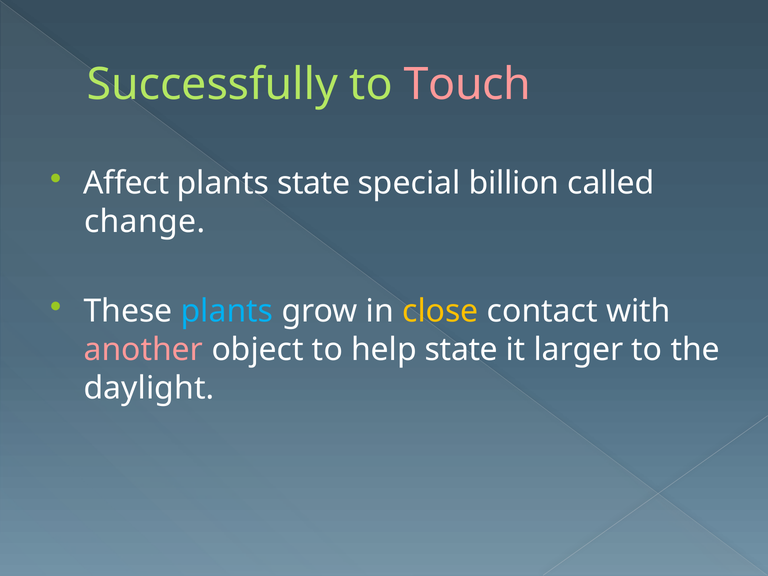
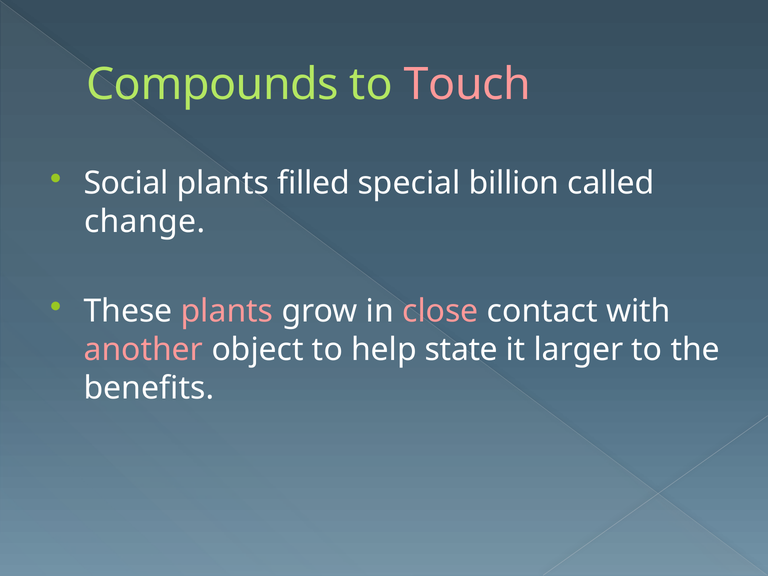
Successfully: Successfully -> Compounds (212, 84)
Affect: Affect -> Social (126, 183)
plants state: state -> filled (314, 183)
plants colour: light blue -> pink (227, 311)
close colour: yellow -> pink (440, 311)
daylight: daylight -> benefits (149, 388)
